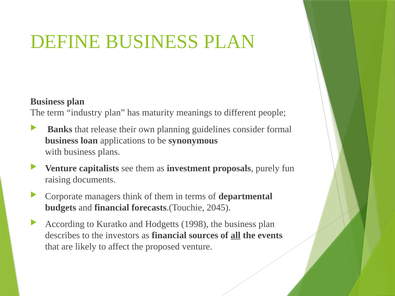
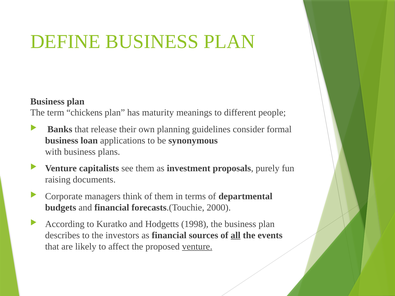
industry: industry -> chickens (84, 113)
2045: 2045 -> 2000 (219, 208)
venture underline: none -> present (197, 247)
